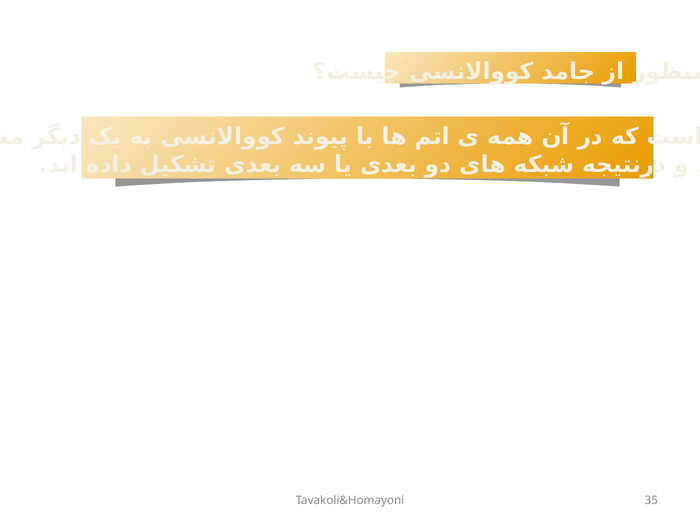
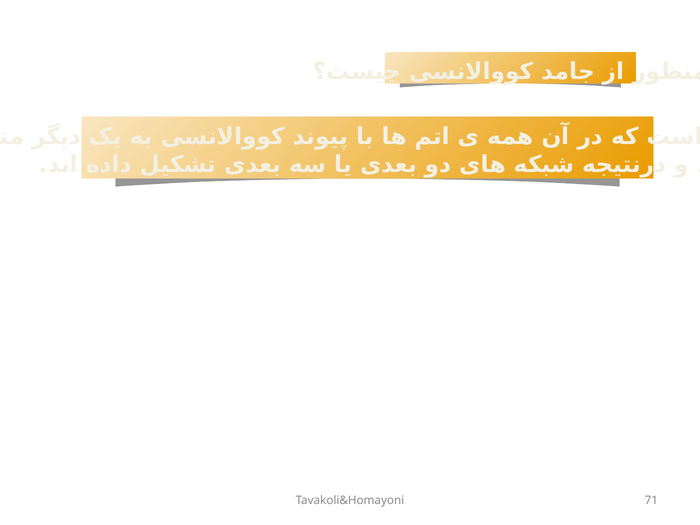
35: 35 -> 71 (651, 500)
